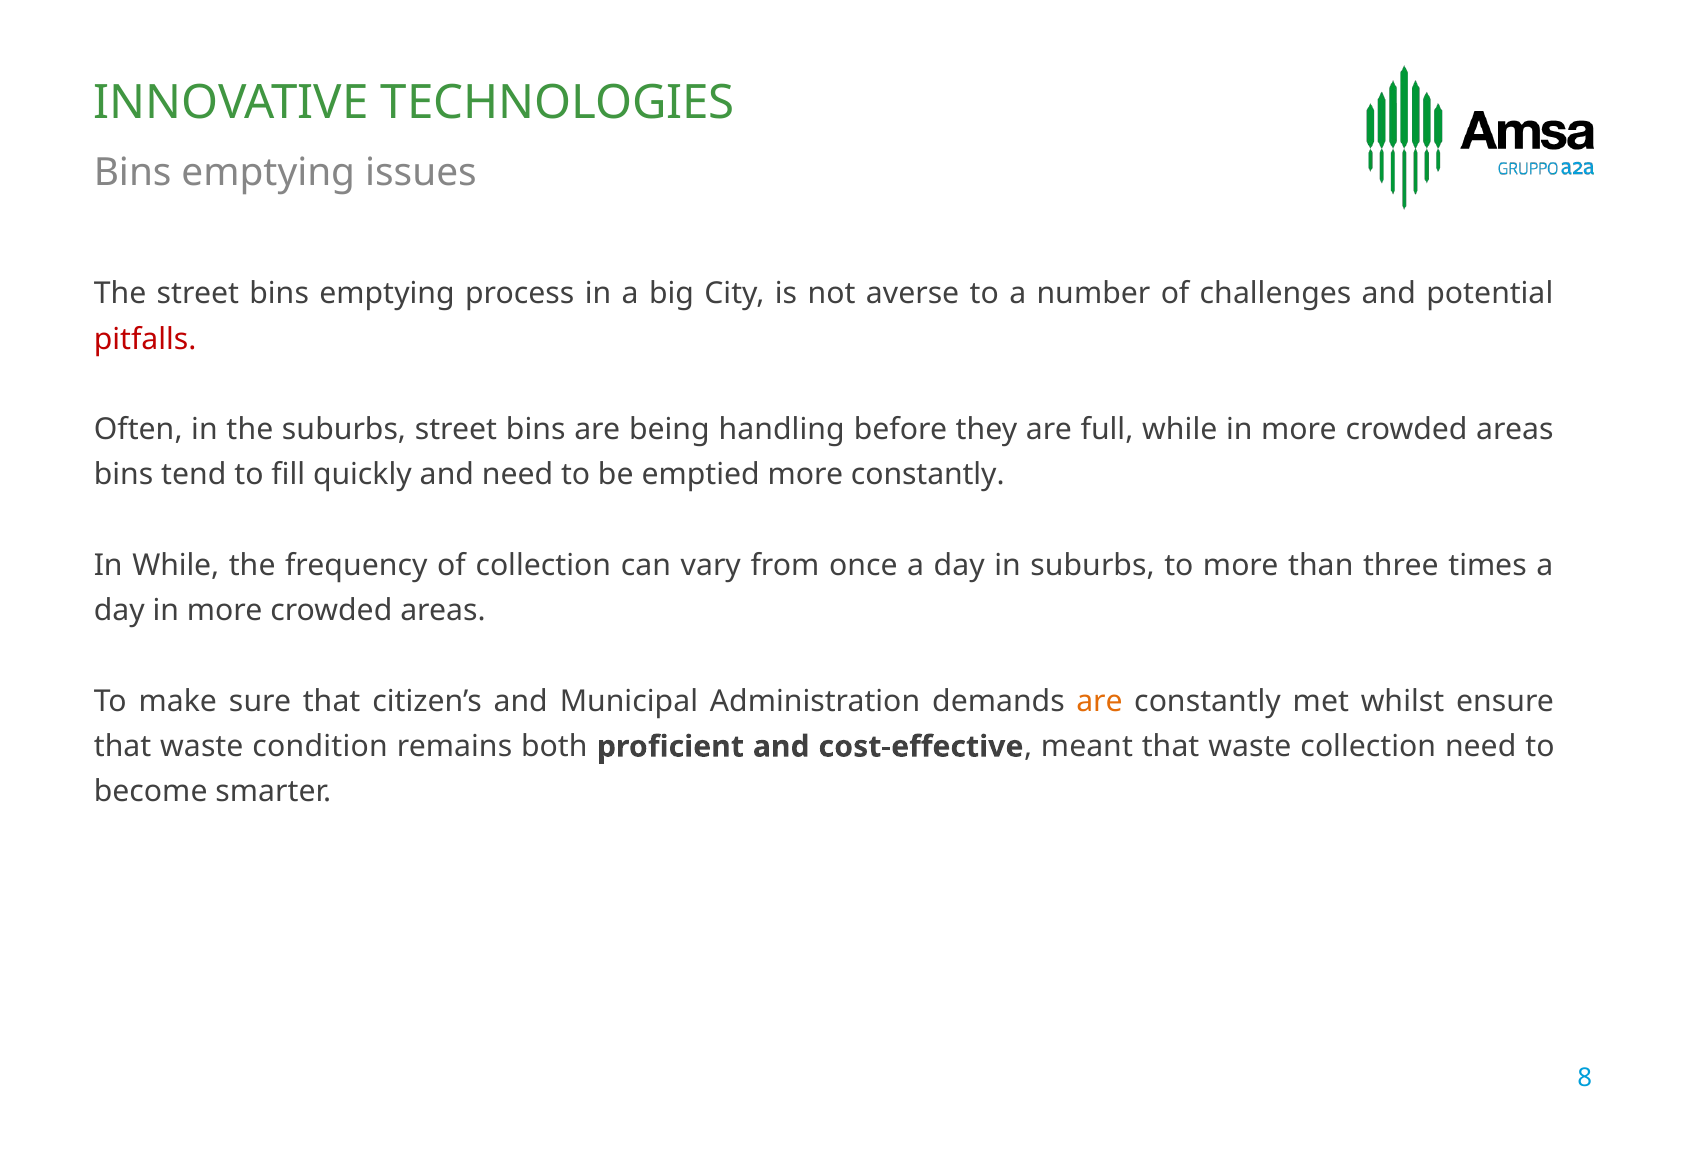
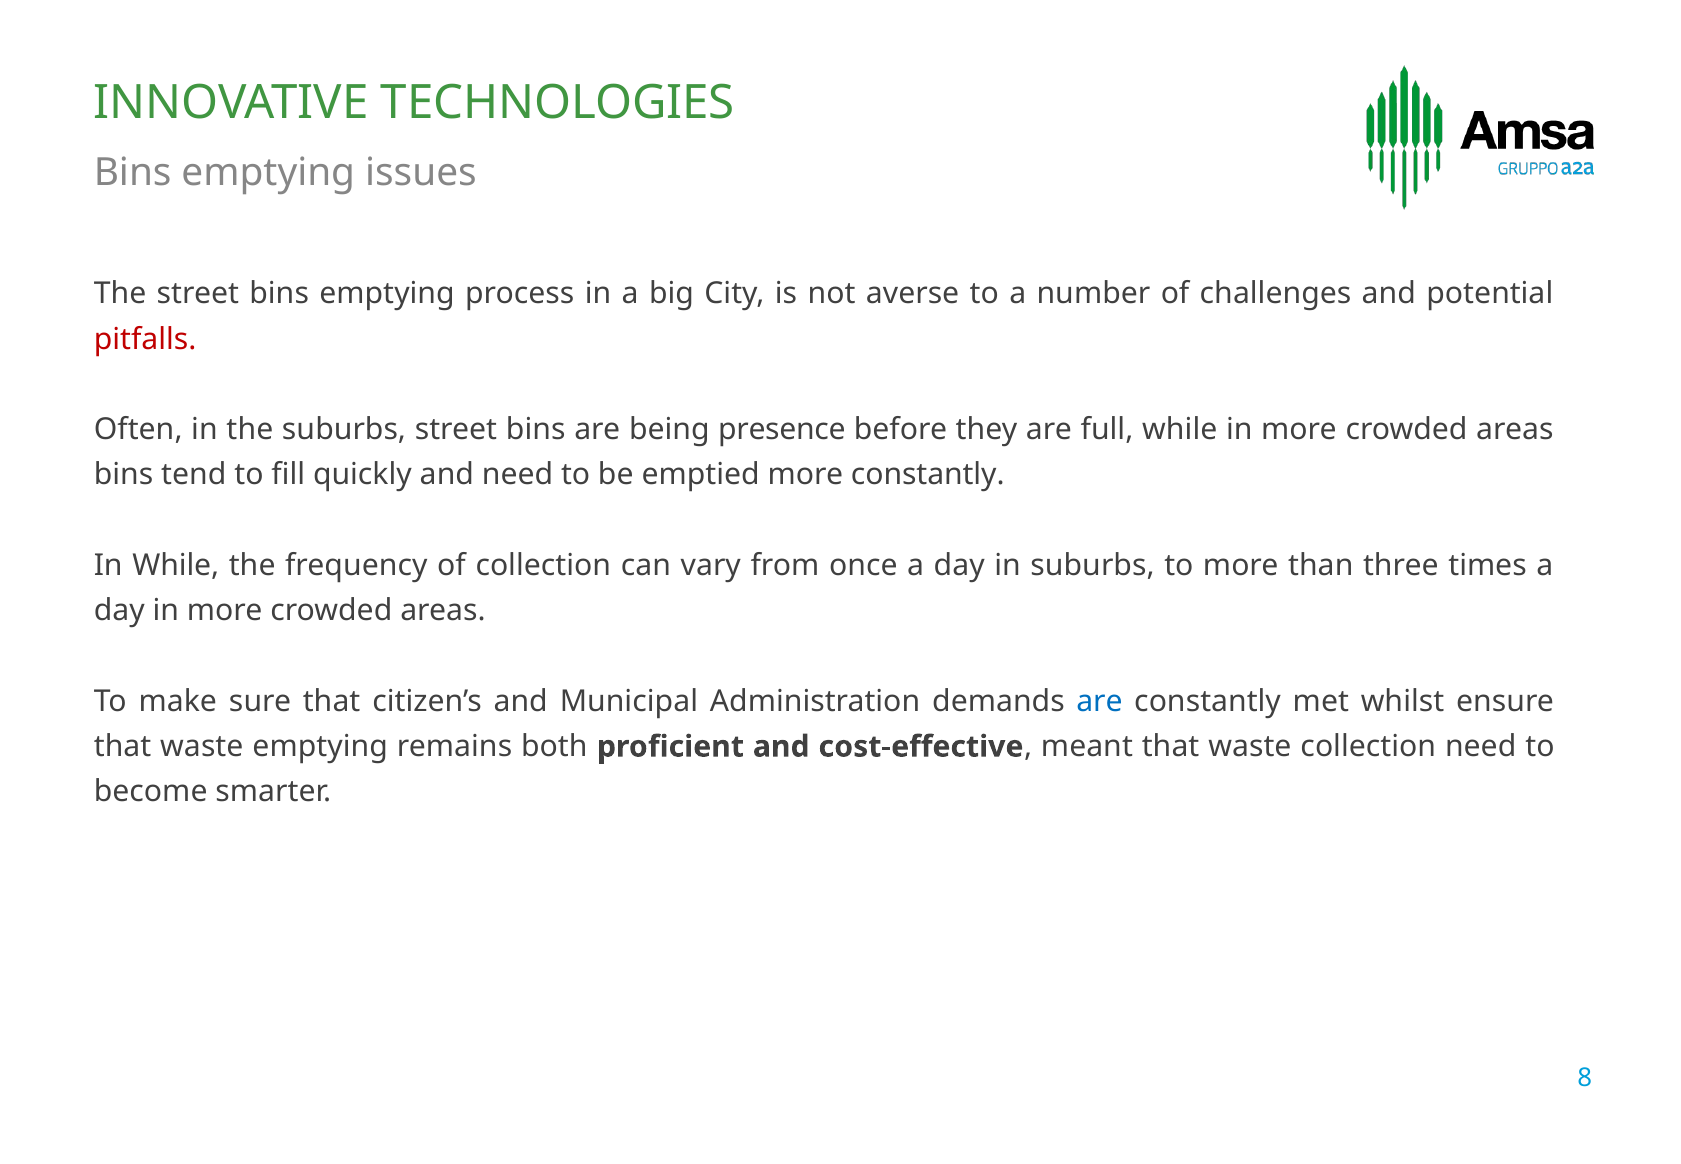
handling: handling -> presence (782, 430)
are colour: orange -> blue (1100, 701)
waste condition: condition -> emptying (320, 747)
